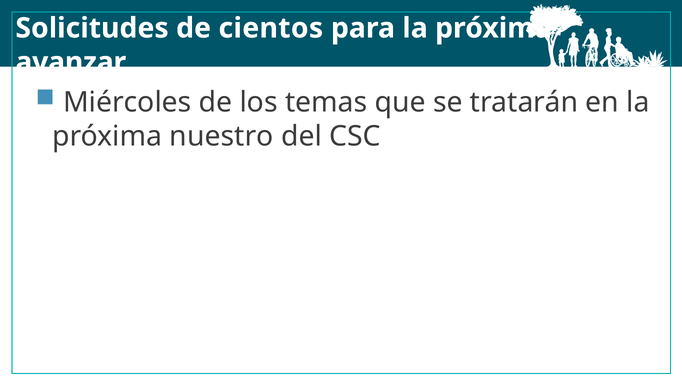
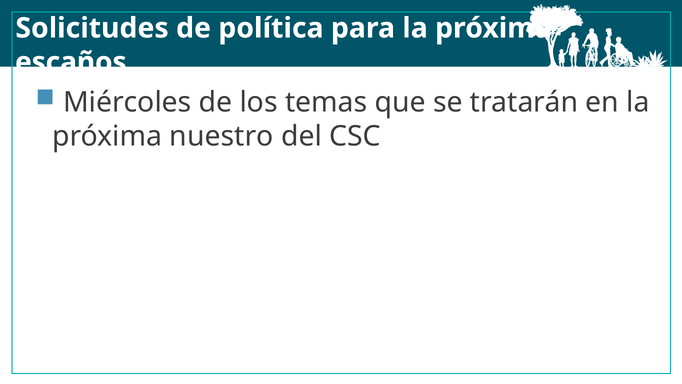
cientos: cientos -> política (271, 28)
avanzar: avanzar -> escaños (71, 62)
